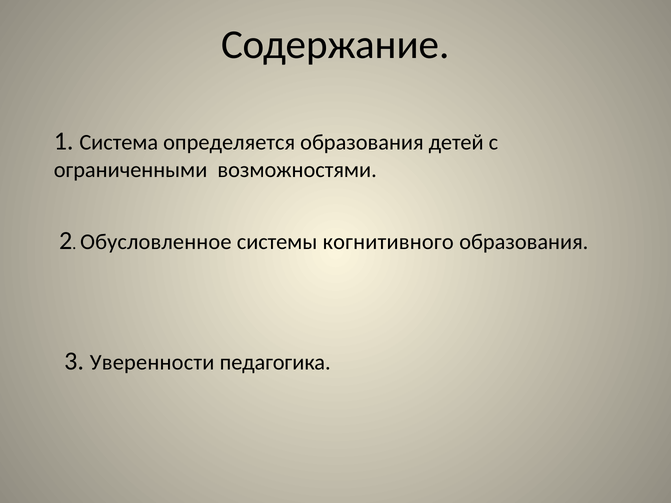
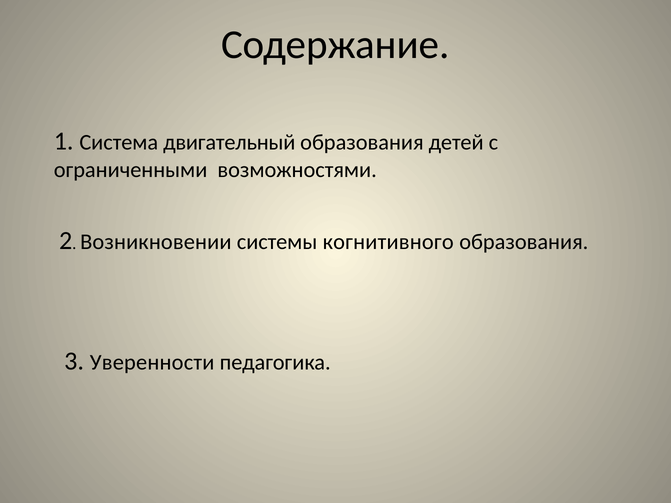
определяется: определяется -> двигательный (229, 143)
Обусловленное: Обусловленное -> Возникновении (156, 242)
